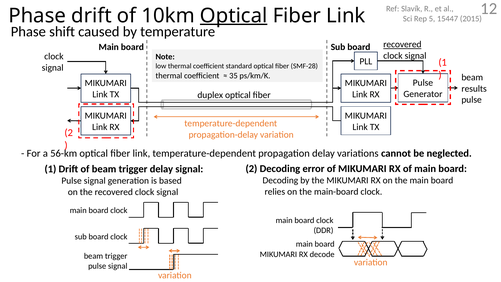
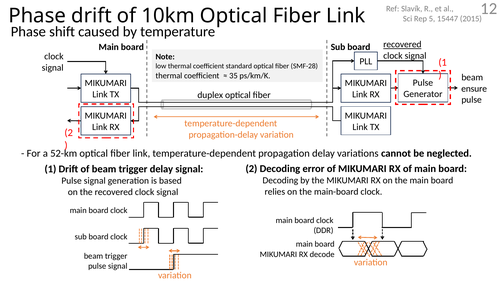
Optical underline: present -> none (234, 16)
results: results -> ensure (474, 89)
56-km: 56-km -> 52-km (64, 153)
